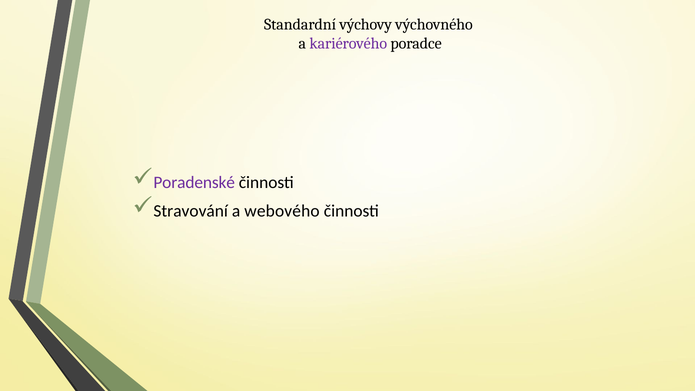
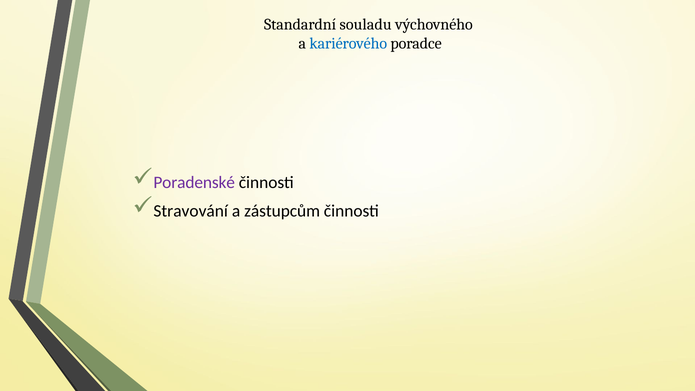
výchovy: výchovy -> souladu (366, 25)
kariérového colour: purple -> blue (348, 44)
webového: webového -> zástupcům (282, 211)
